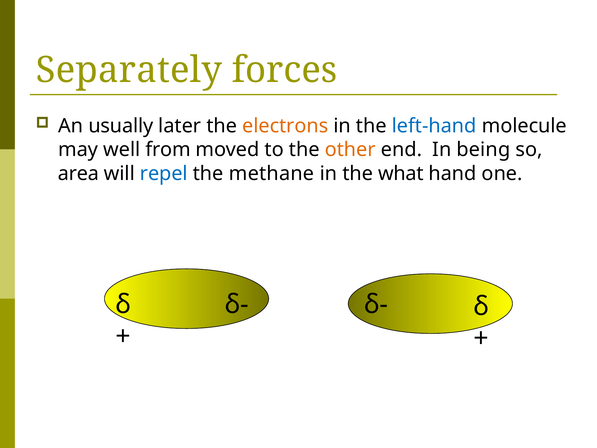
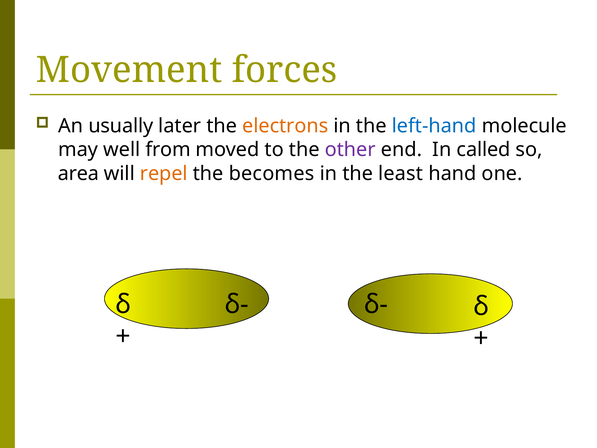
Separately: Separately -> Movement (129, 70)
other colour: orange -> purple (350, 150)
being: being -> called (484, 150)
repel colour: blue -> orange (164, 174)
methane: methane -> becomes (272, 174)
what: what -> least (401, 174)
